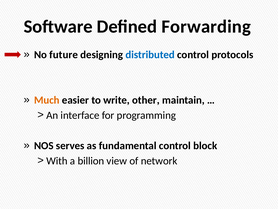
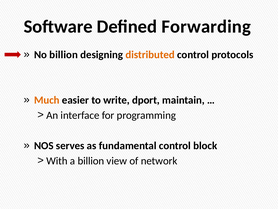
No future: future -> billion (64, 55)
distributed colour: blue -> orange (150, 55)
other: other -> dport (146, 100)
